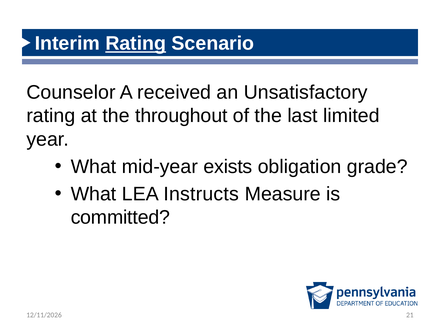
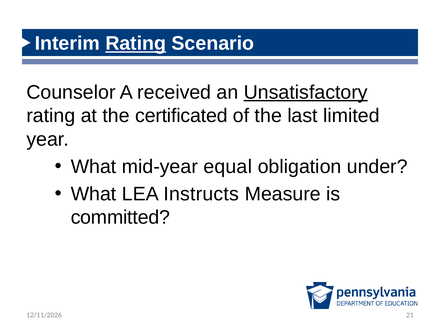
Unsatisfactory underline: none -> present (306, 92)
throughout: throughout -> certificated (181, 116)
exists: exists -> equal (228, 167)
grade: grade -> under (377, 167)
